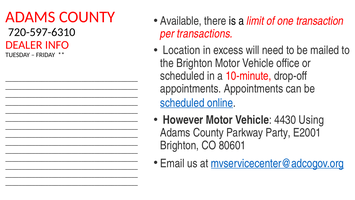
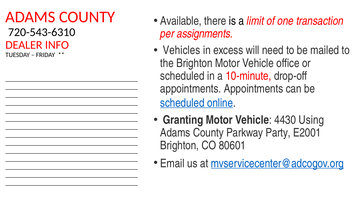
720-597-6310: 720-597-6310 -> 720-543-6310 (42, 32)
transactions: transactions -> assignments (205, 34)
Location: Location -> Vehicles (182, 50)
However: However -> Granting (183, 120)
